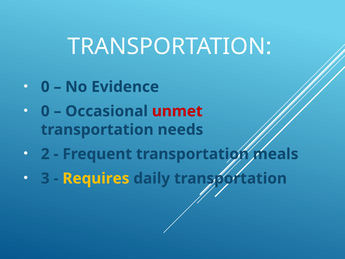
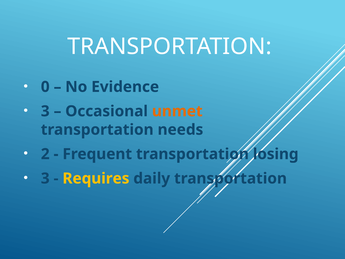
0: 0 -> 3 (45, 111)
unmet colour: red -> orange (177, 111)
meals: meals -> losing (276, 154)
